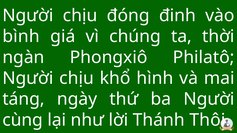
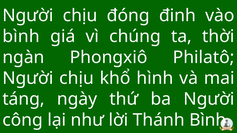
cùng: cùng -> công (23, 120)
Thánh Thôi: Thôi -> Bình (210, 120)
